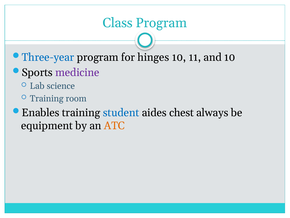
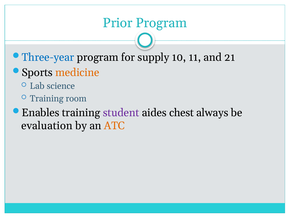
Class: Class -> Prior (118, 23)
hinges: hinges -> supply (153, 57)
and 10: 10 -> 21 (230, 57)
medicine colour: purple -> orange (77, 72)
student colour: blue -> purple (121, 112)
equipment: equipment -> evaluation (47, 125)
